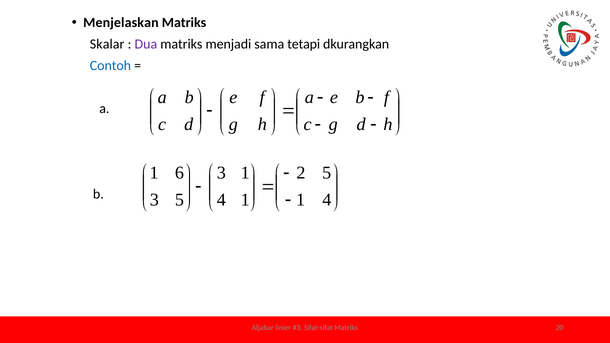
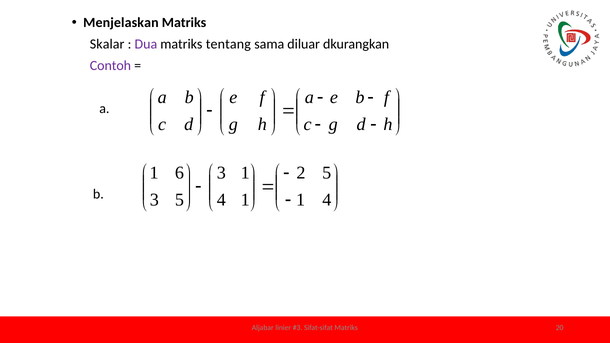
menjadi: menjadi -> tentang (228, 44)
tetapi: tetapi -> diluar (304, 44)
Contoh colour: blue -> purple (110, 66)
